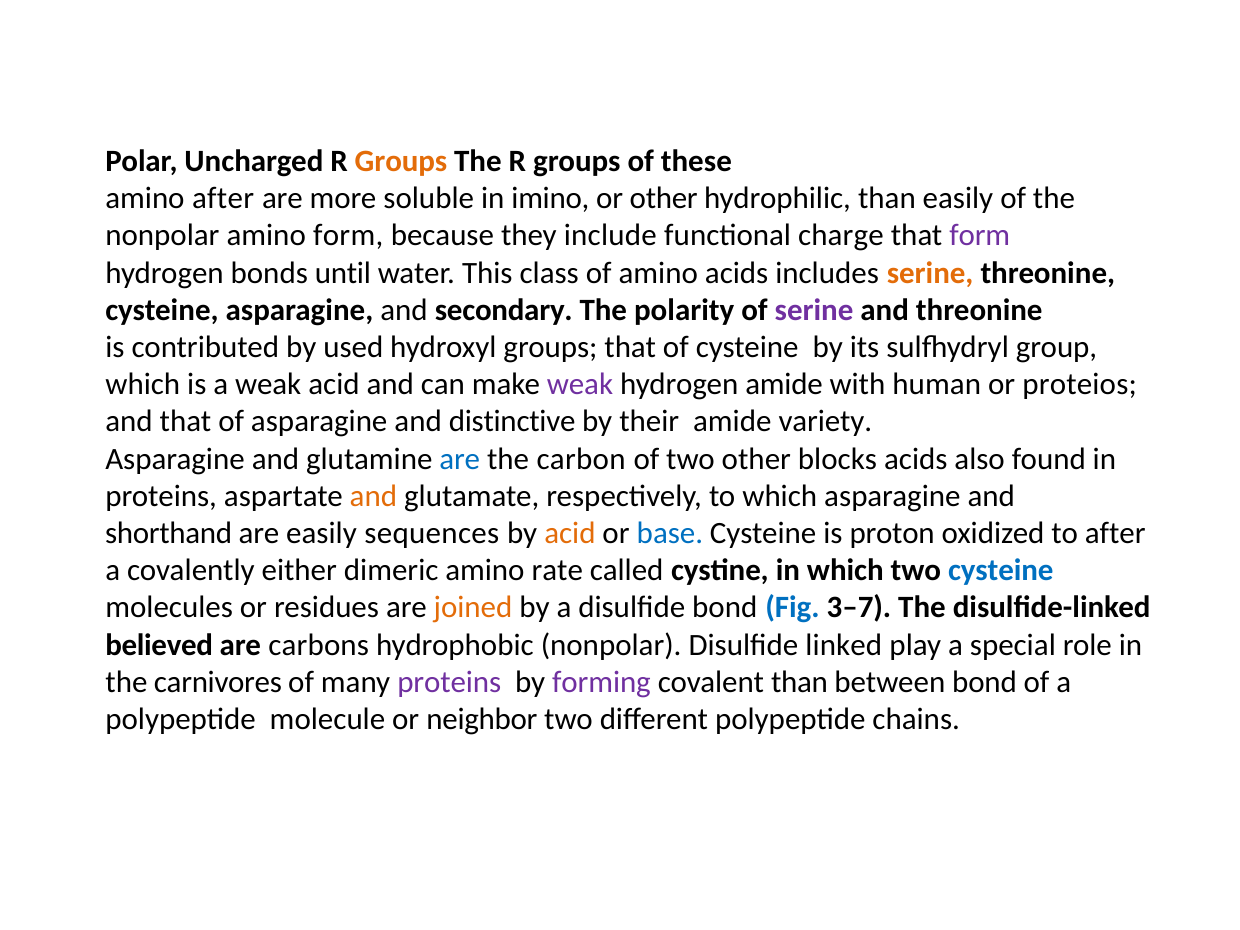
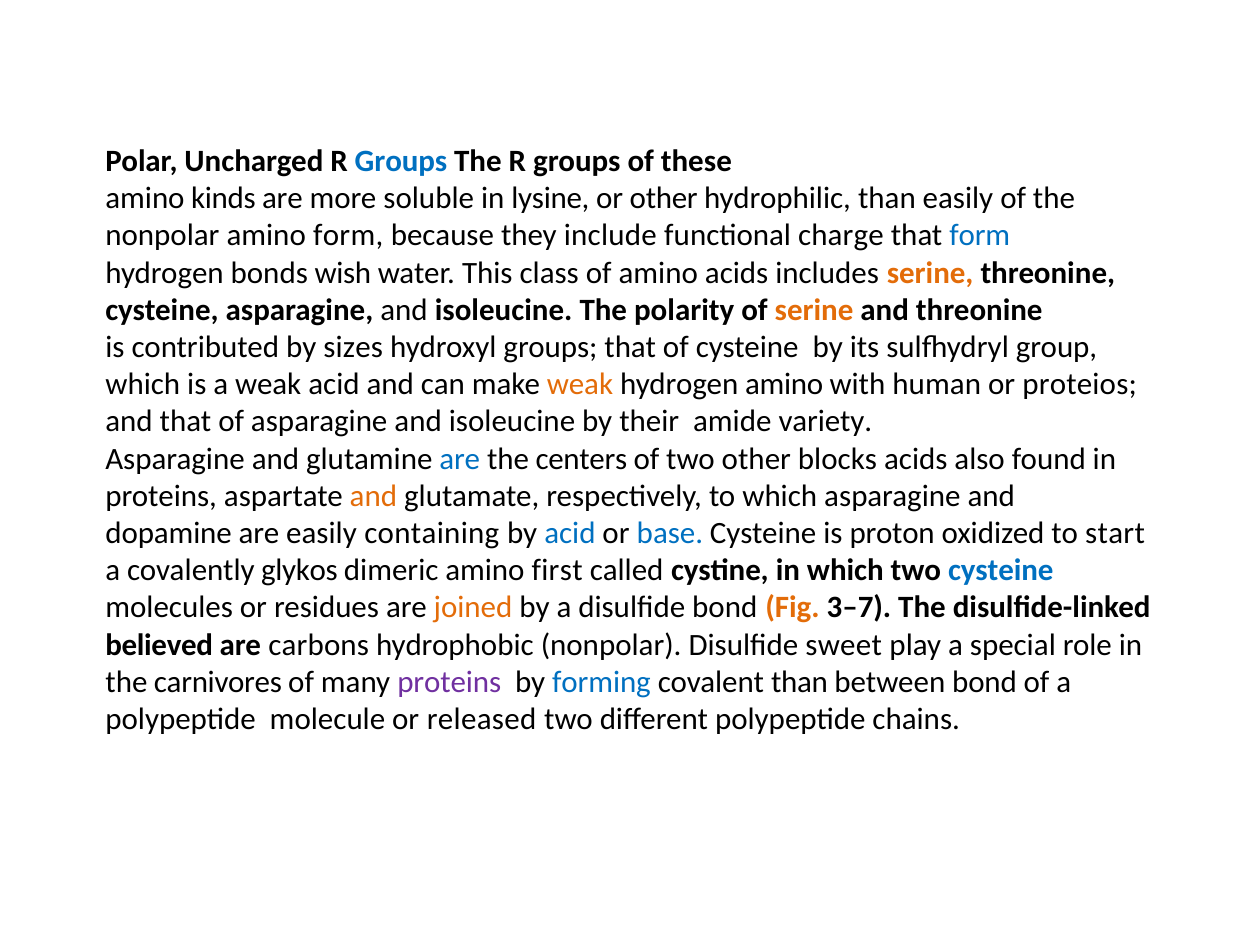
Groups colour: orange -> blue (401, 161)
amino after: after -> kinds (223, 198)
imino: imino -> lysine (550, 198)
form colour: purple -> blue (980, 236)
until: until -> wish (343, 273)
cysteine asparagine and secondary: secondary -> isoleucine (504, 310)
serine colour: purple -> orange (814, 310)
used: used -> sizes (353, 347)
weak colour: purple -> orange (580, 384)
hydrogen amide: amide -> amino (784, 384)
of asparagine and distinctive: distinctive -> isoleucine (512, 422)
carbon: carbon -> centers (581, 459)
shorthand: shorthand -> dopamine (169, 533)
sequences: sequences -> containing (432, 533)
acid colour: orange -> blue (570, 533)
to after: after -> start (1115, 533)
either: either -> glykos (299, 570)
rate: rate -> first (557, 570)
Fig colour: blue -> orange (792, 608)
linked: linked -> sweet (844, 645)
forming colour: purple -> blue (601, 682)
neighbor: neighbor -> released (482, 719)
